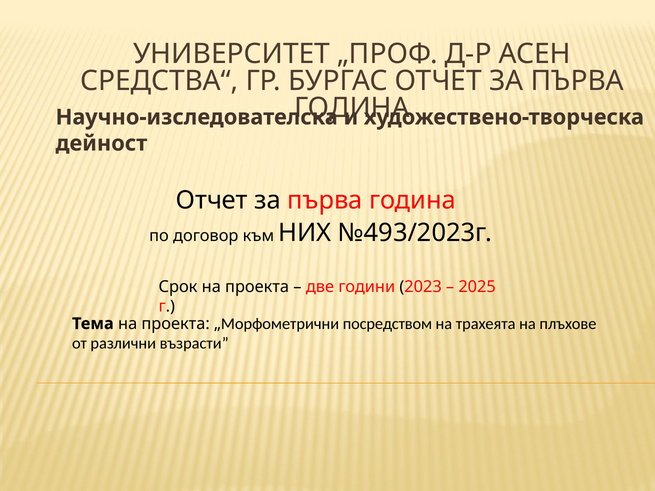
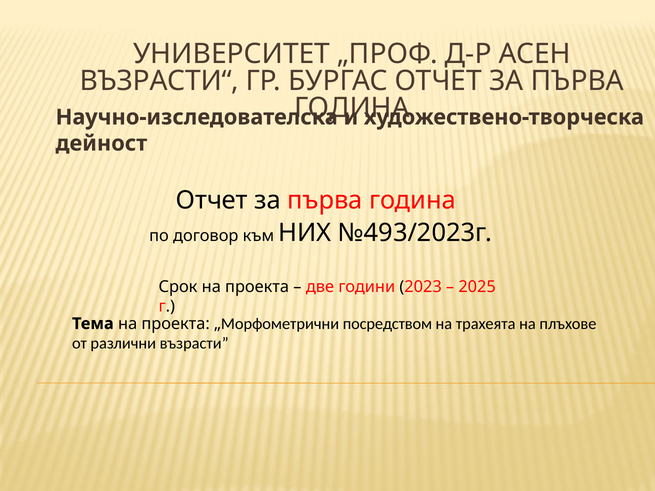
СРЕДСТВА“: СРЕДСТВА“ -> ВЪЗРАСТИ“ (159, 81)
